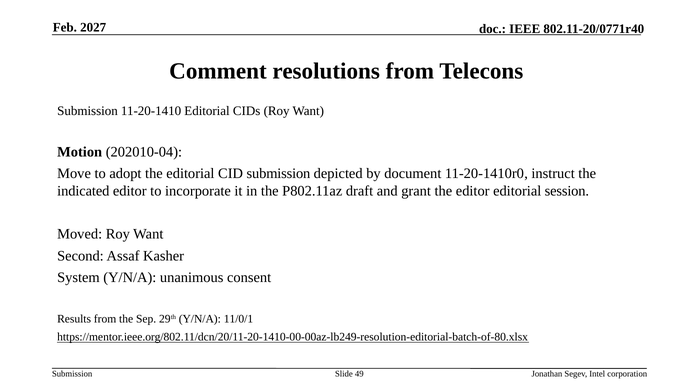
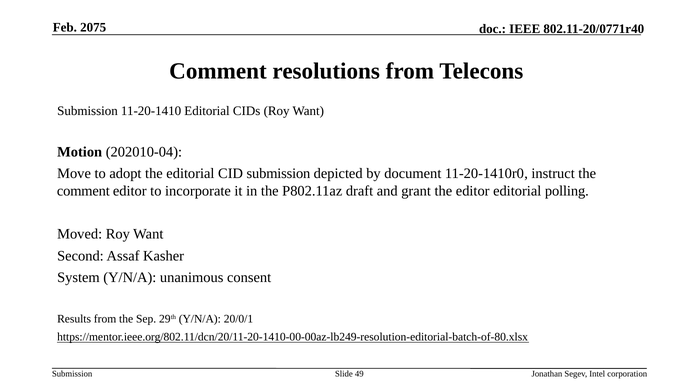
2027: 2027 -> 2075 (93, 28)
indicated: indicated -> comment (83, 191)
session: session -> polling (567, 191)
11/0/1: 11/0/1 -> 20/0/1 (238, 319)
